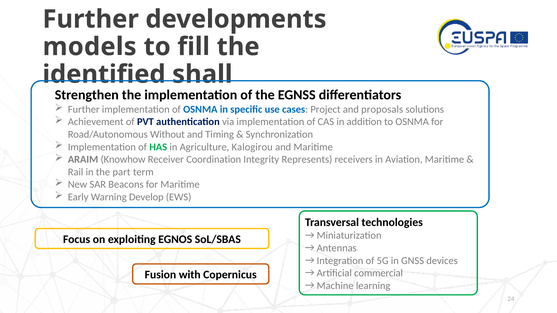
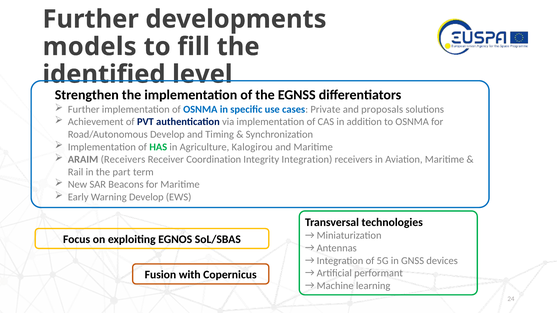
shall: shall -> level (202, 74)
Project: Project -> Private (325, 109)
Road/Autonomous Without: Without -> Develop (167, 135)
ARAIM Knowhow: Knowhow -> Receivers (123, 160)
Integrity Represents: Represents -> Integration (307, 160)
commercial: commercial -> performant (379, 273)
